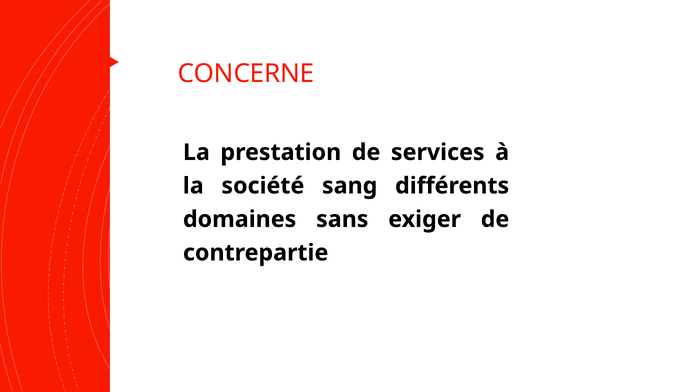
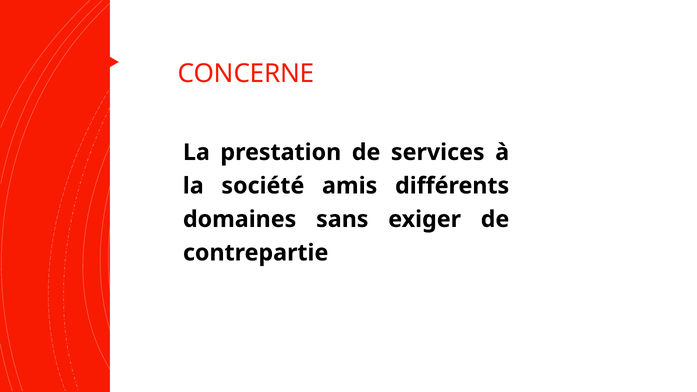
sang: sang -> amis (350, 186)
